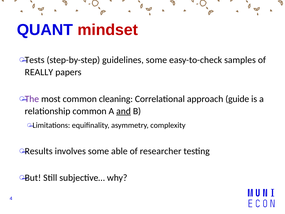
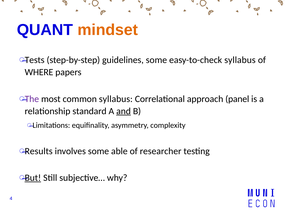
mindset colour: red -> orange (108, 30)
easy-to-check samples: samples -> syllabus (240, 60)
REALLY: REALLY -> WHERE (39, 72)
common cleaning: cleaning -> syllabus (116, 99)
guide: guide -> panel (237, 99)
relationship common: common -> standard (90, 111)
But underline: none -> present (33, 178)
